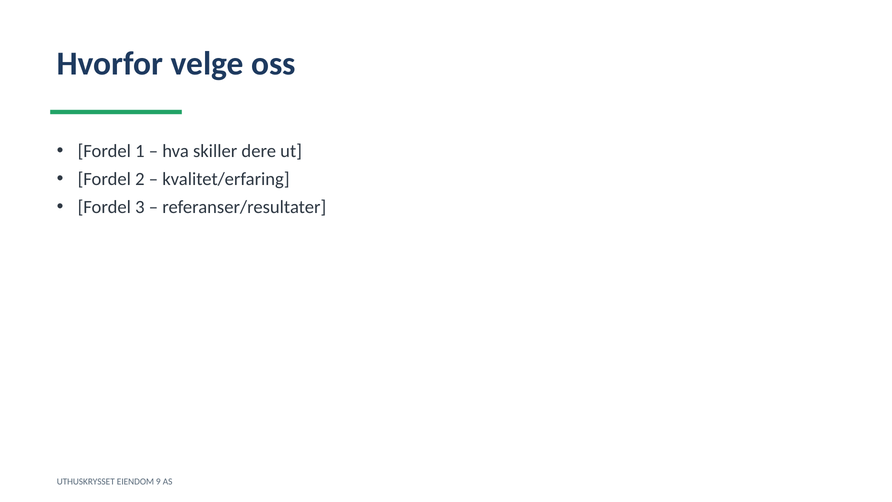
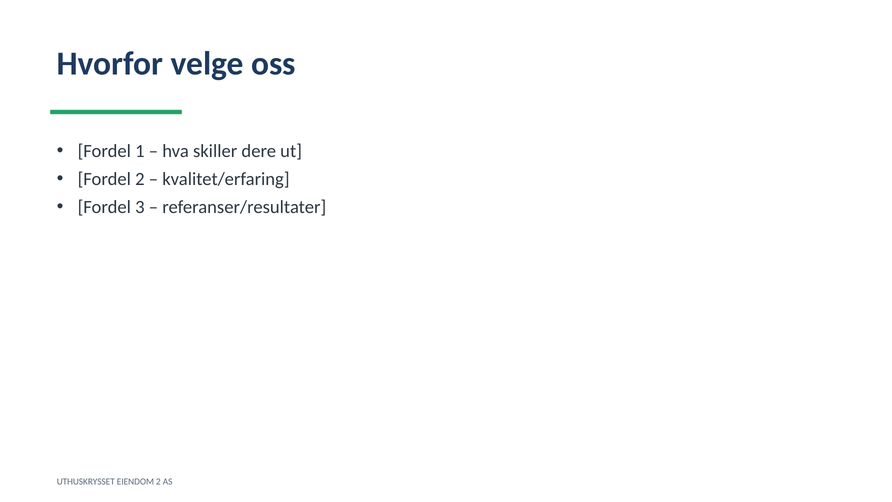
EIENDOM 9: 9 -> 2 (158, 481)
